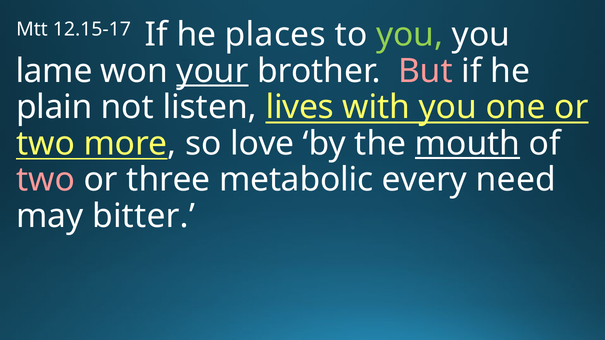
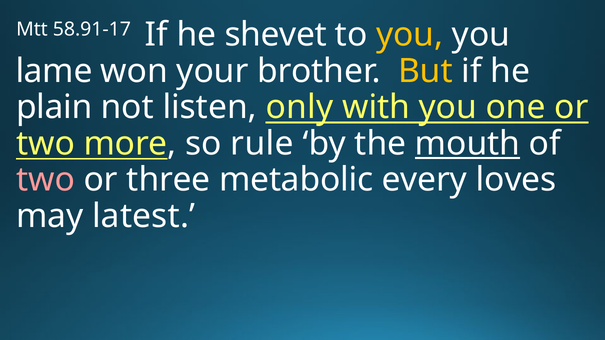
12.15-17: 12.15-17 -> 58.91-17 (92, 30)
places: places -> shevet (276, 35)
you colour: light green -> yellow (410, 35)
your underline: present -> none (212, 71)
But colour: pink -> yellow (425, 71)
lives: lives -> only (299, 107)
love: love -> rule (262, 144)
need: need -> loves (516, 180)
bitter: bitter -> latest (144, 216)
